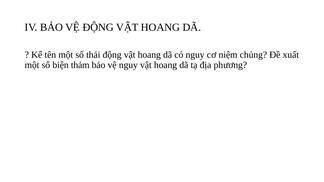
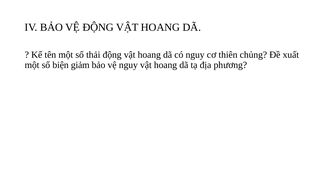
niệm: niệm -> thiên (228, 55)
thảm: thảm -> giảm (80, 65)
